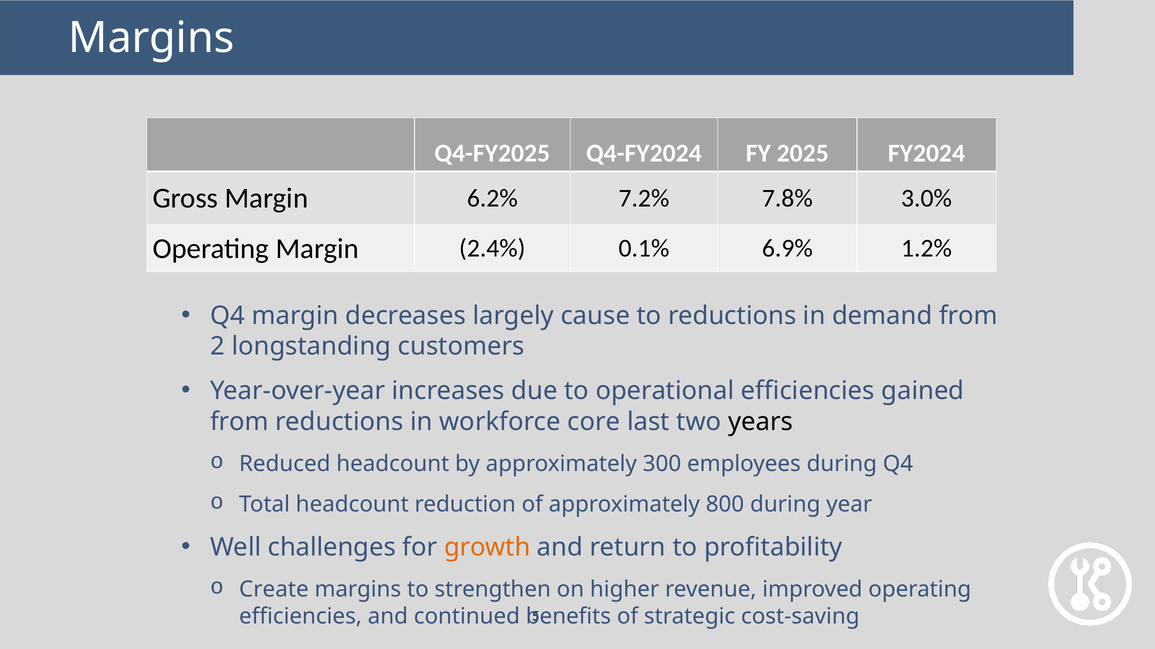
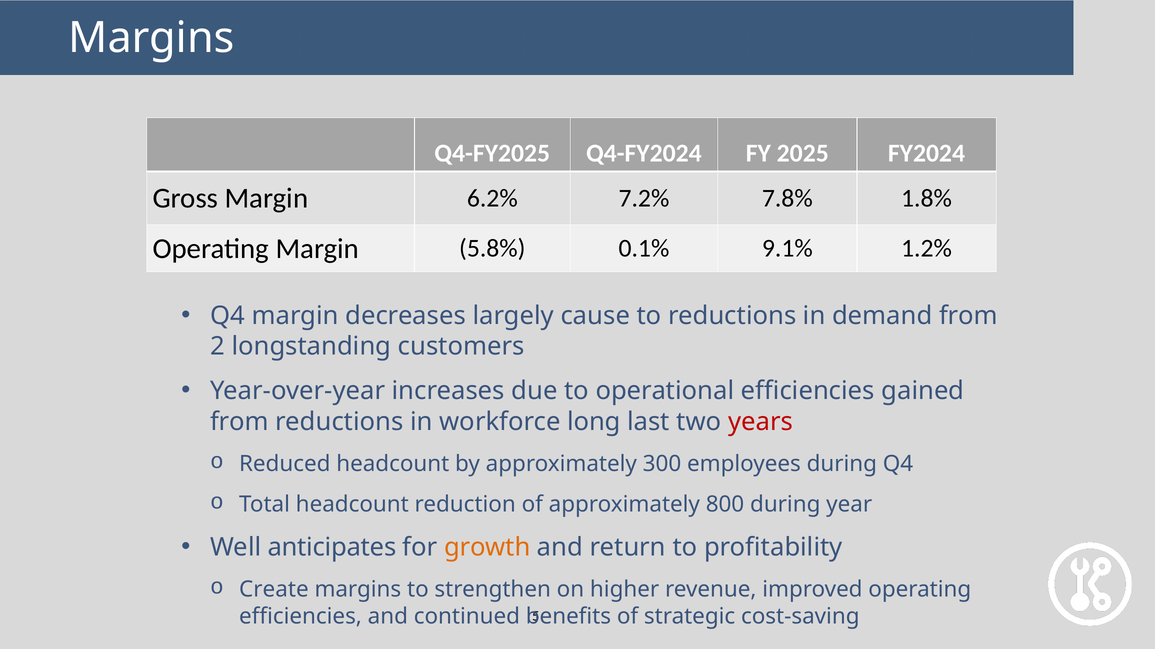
3.0%: 3.0% -> 1.8% (927, 199)
2.4%: 2.4% -> 5.8% (492, 249)
6.9%: 6.9% -> 9.1% (787, 249)
core: core -> long (594, 422)
years colour: black -> red (761, 422)
challenges: challenges -> anticipates (332, 548)
